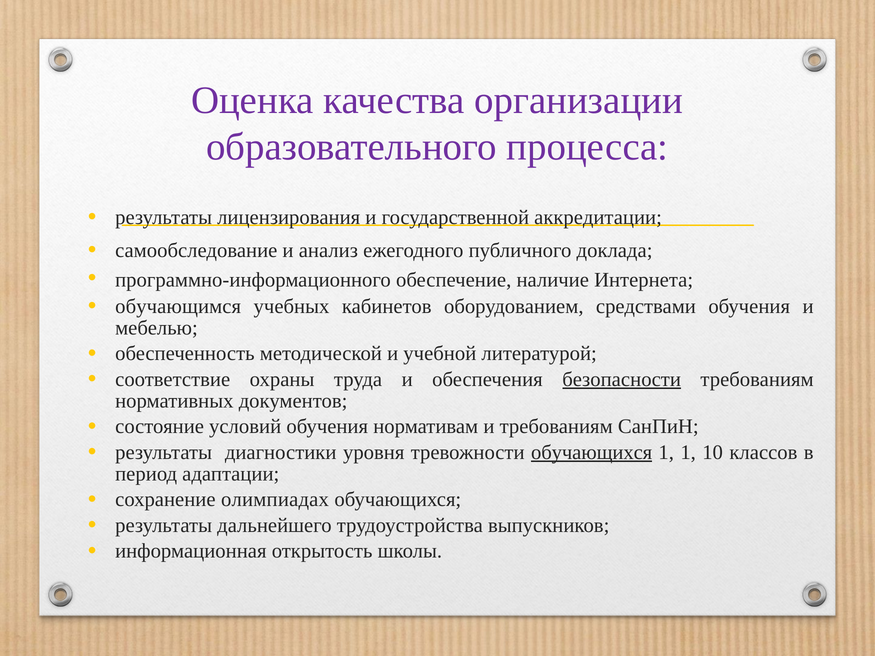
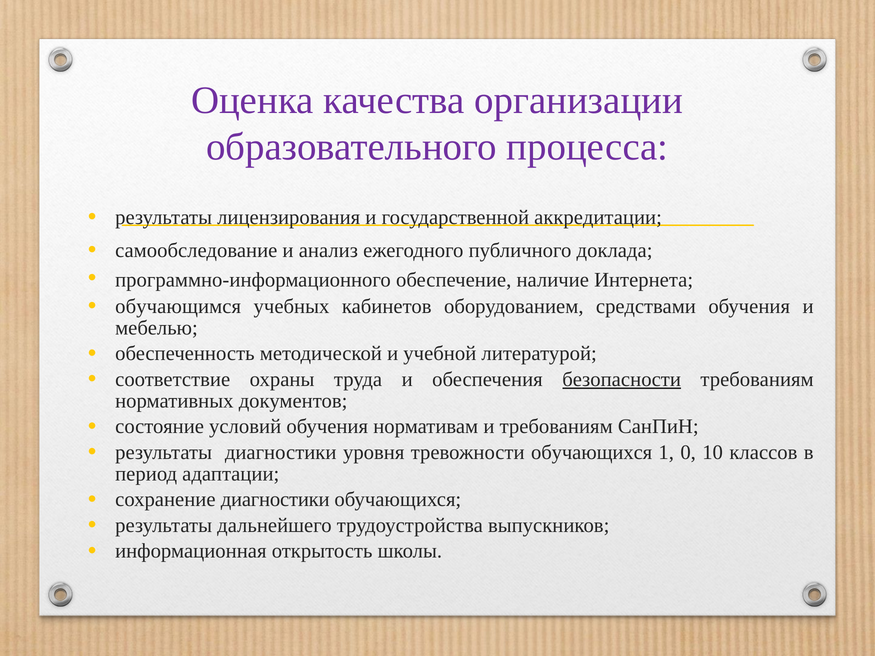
обучающихся underline: present -> none (592, 452)
1 1: 1 -> 0 (688, 452)
сохранение олимпиадах: олимпиадах -> диагностики (275, 500)
